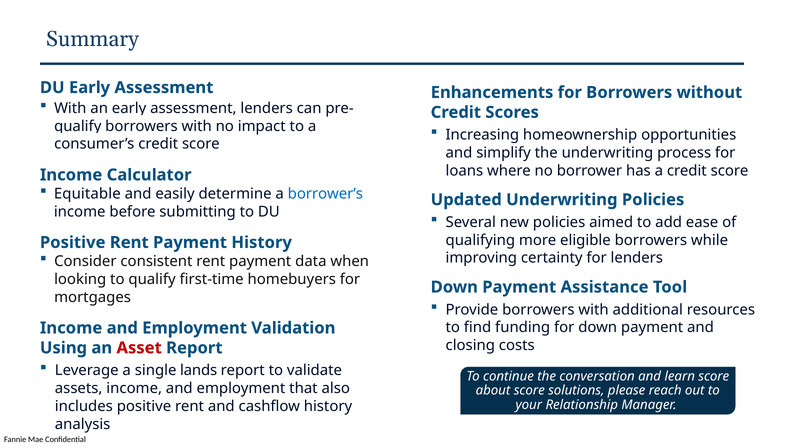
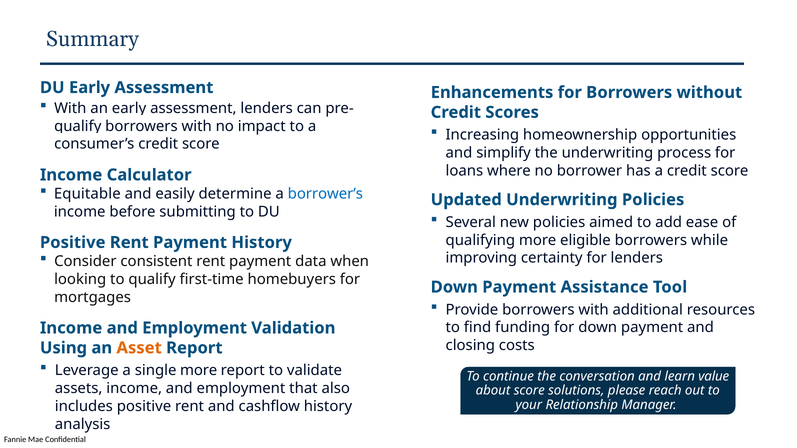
Asset colour: red -> orange (139, 348)
single lands: lands -> more (199, 371)
learn score: score -> value (714, 376)
